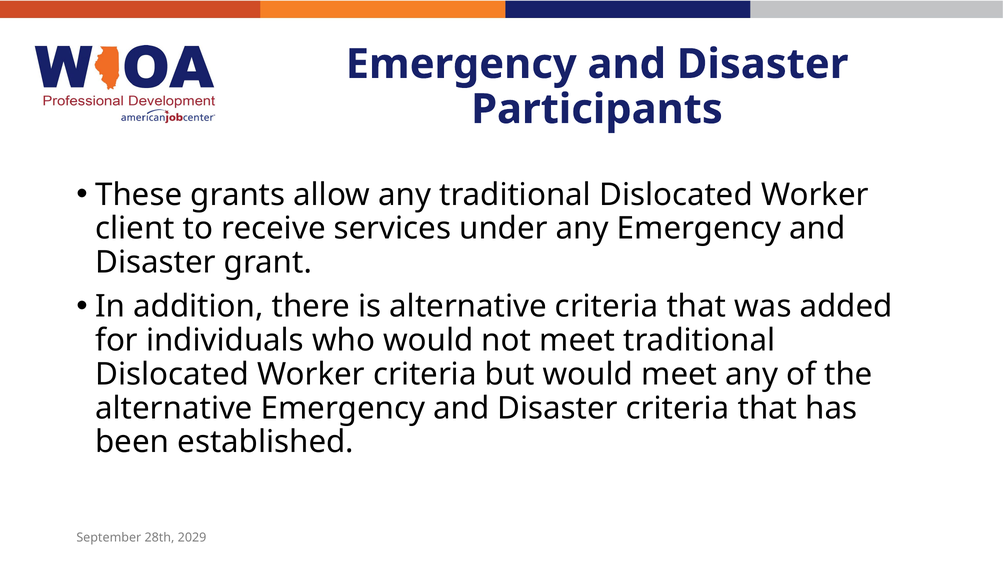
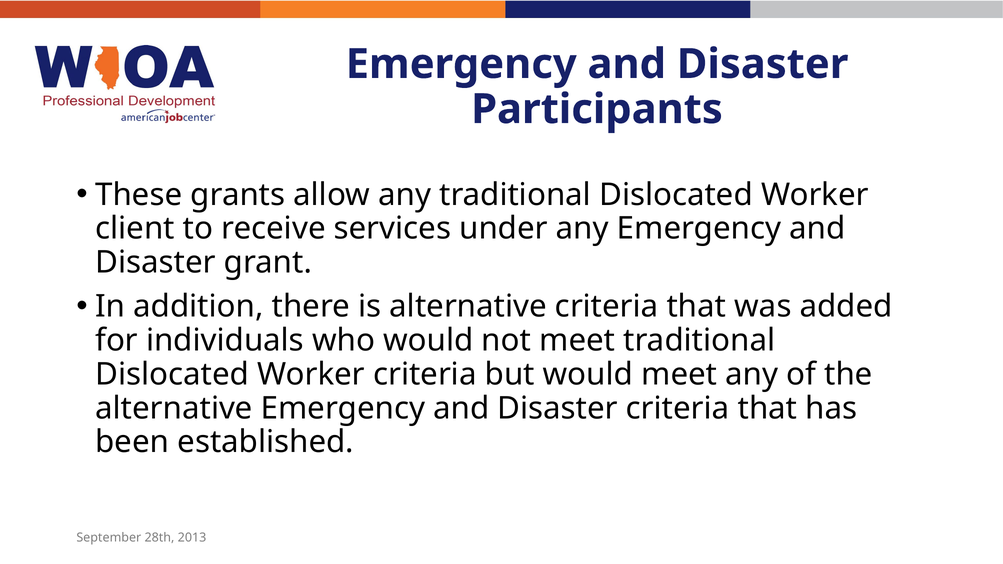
2029: 2029 -> 2013 (192, 538)
